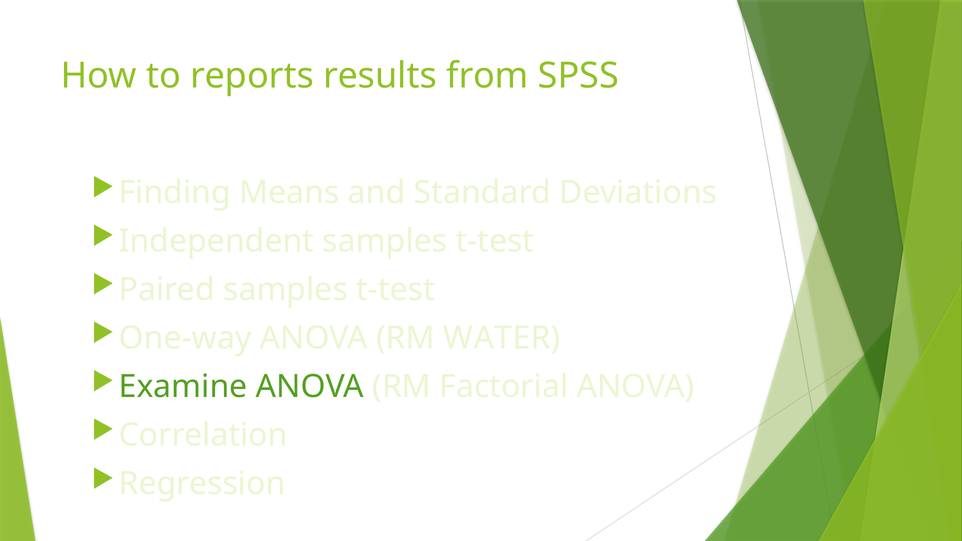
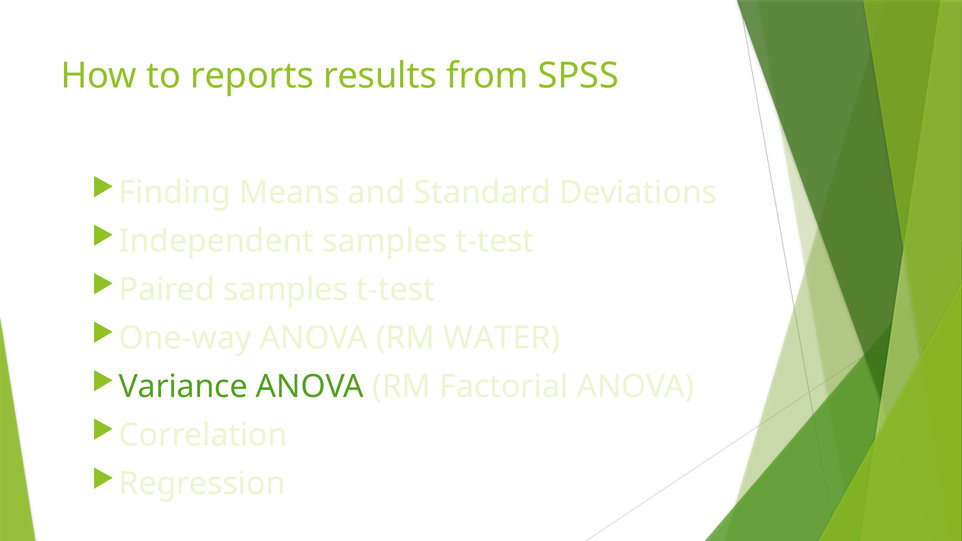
Examine: Examine -> Variance (183, 387)
